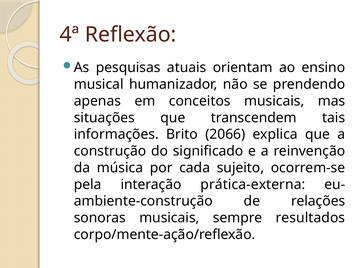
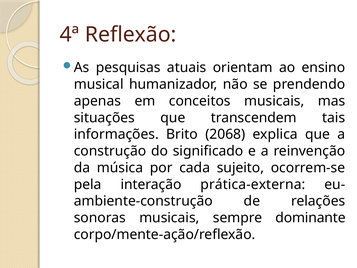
2066: 2066 -> 2068 (225, 134)
resultados: resultados -> dominante (310, 218)
